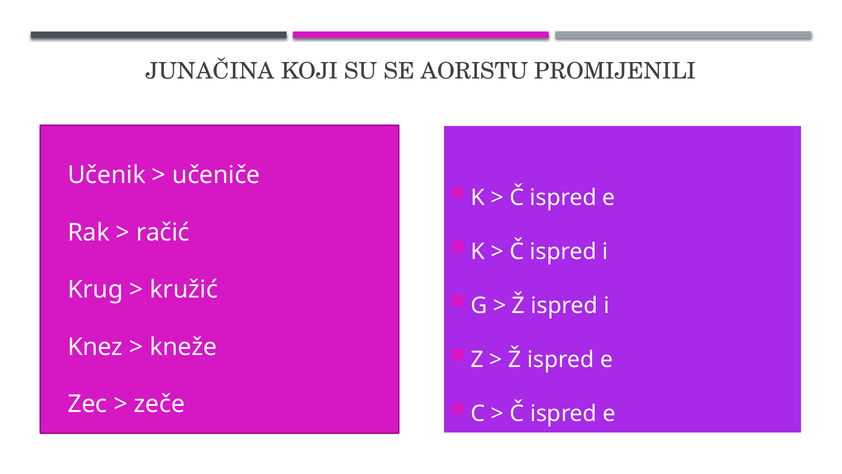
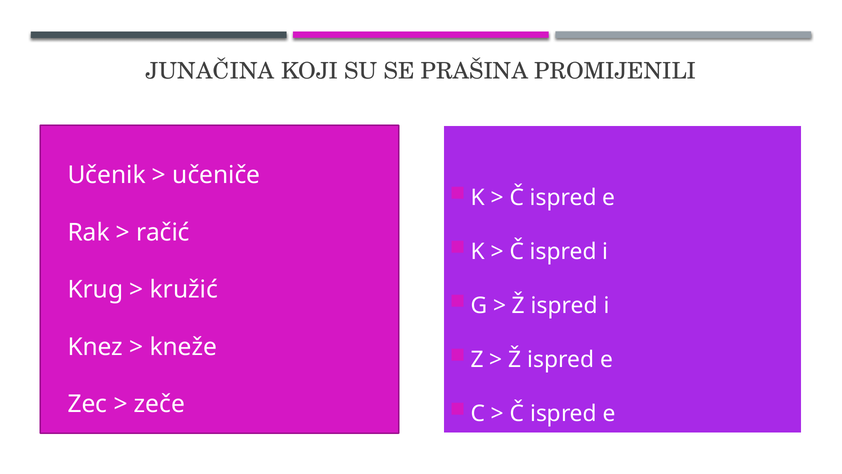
AORISTU: AORISTU -> PRAŠINA (474, 71)
